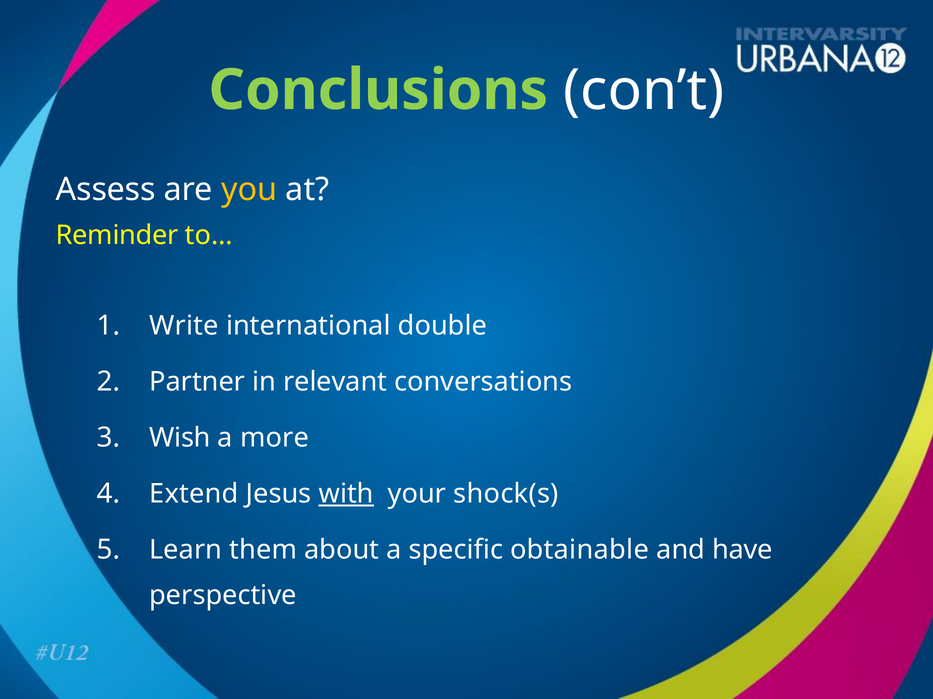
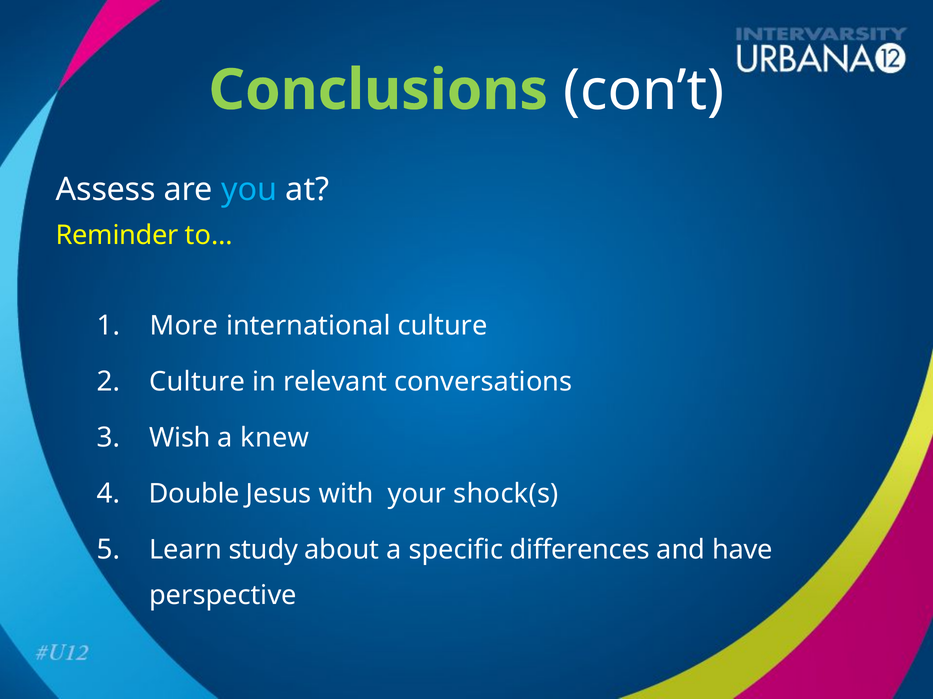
you colour: yellow -> light blue (249, 190)
Write: Write -> More (184, 326)
international double: double -> culture (443, 326)
Partner: Partner -> Culture (197, 382)
more: more -> knew (275, 438)
Extend: Extend -> Double (194, 494)
with underline: present -> none (346, 494)
them: them -> study (263, 550)
obtainable: obtainable -> differences (580, 550)
